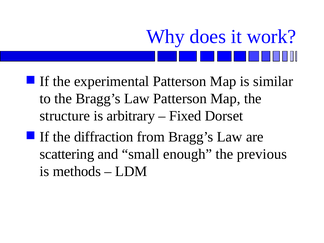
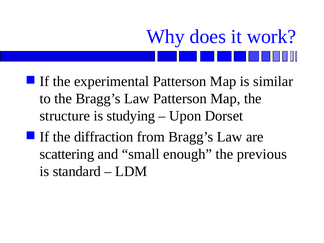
arbitrary: arbitrary -> studying (131, 116)
Fixed: Fixed -> Upon (185, 116)
methods: methods -> standard (77, 171)
